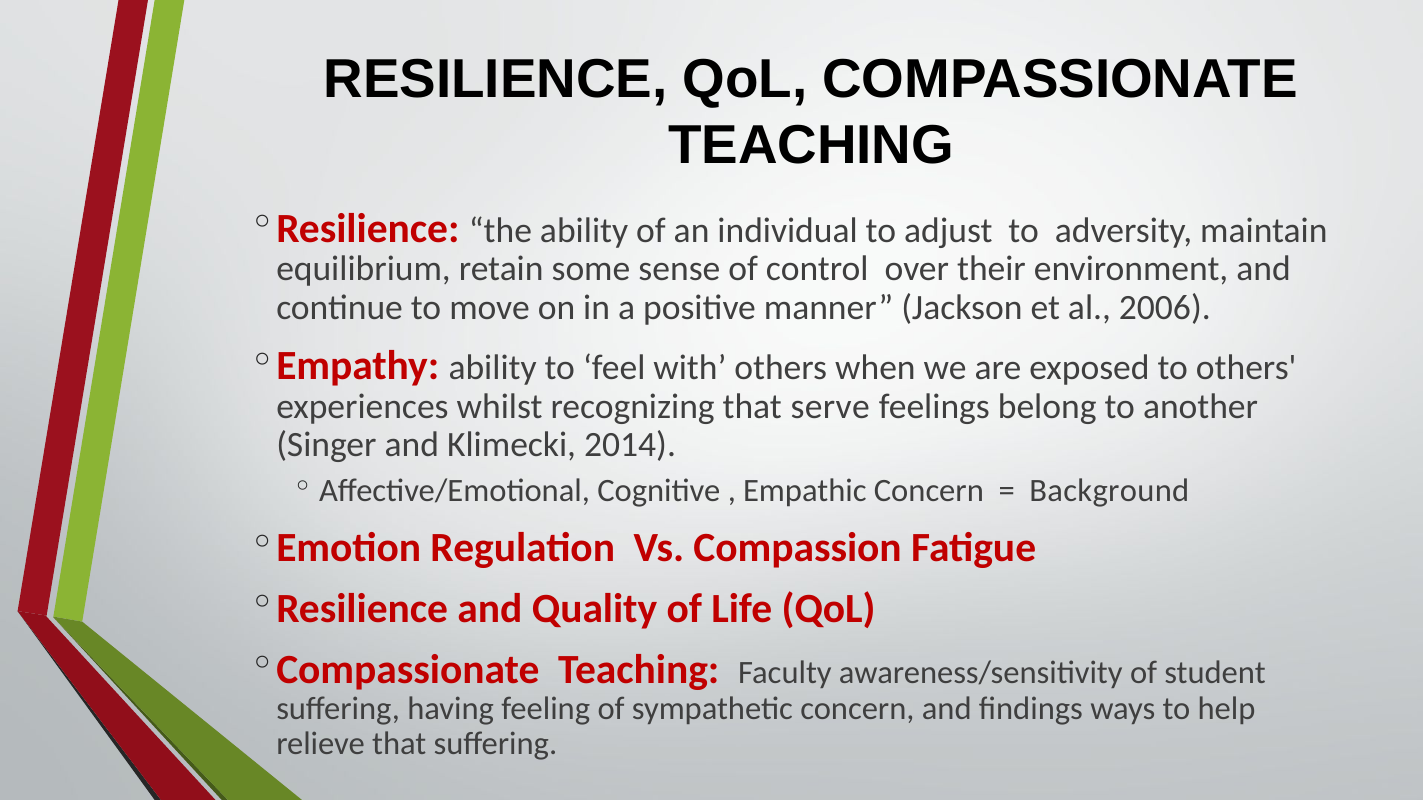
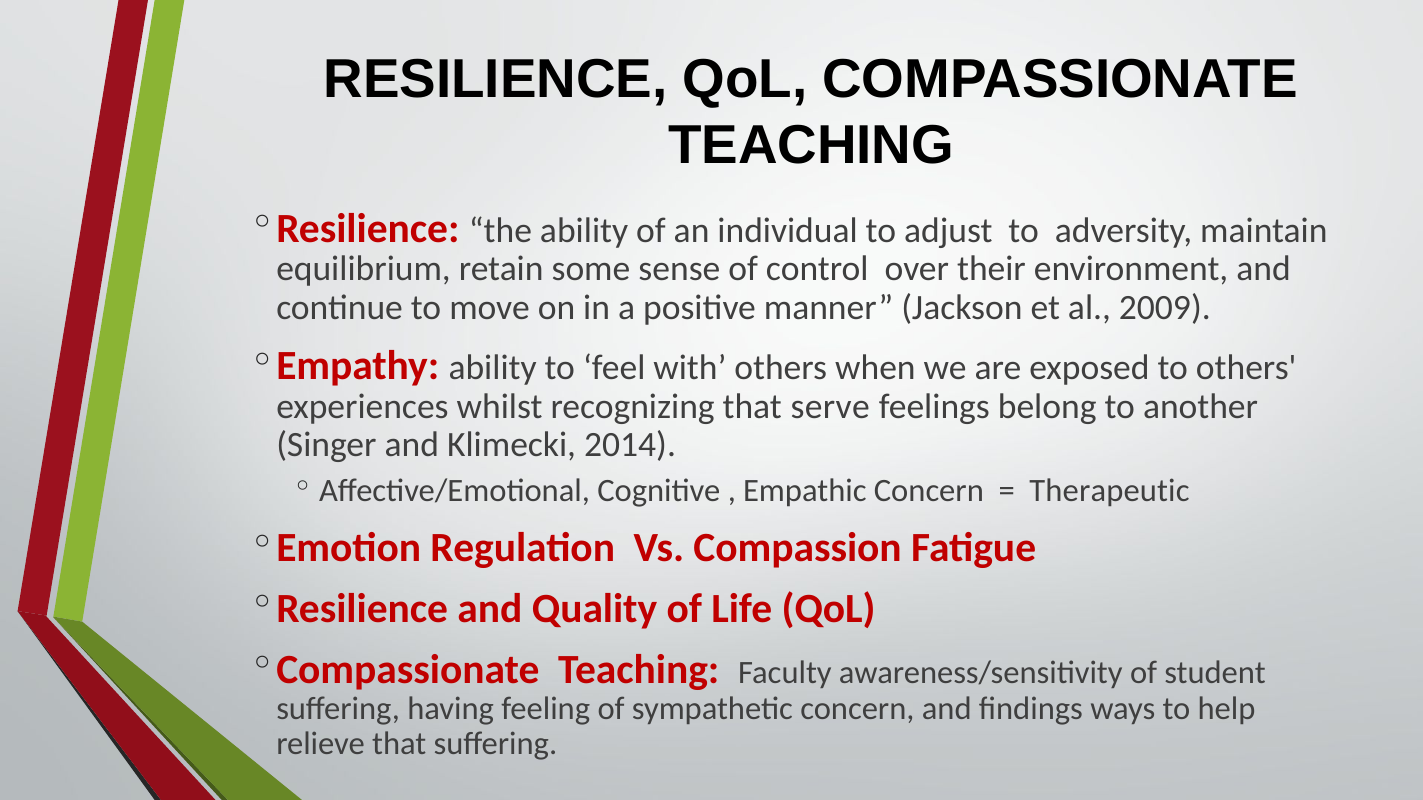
2006: 2006 -> 2009 (1165, 308)
Background: Background -> Therapeutic (1109, 491)
